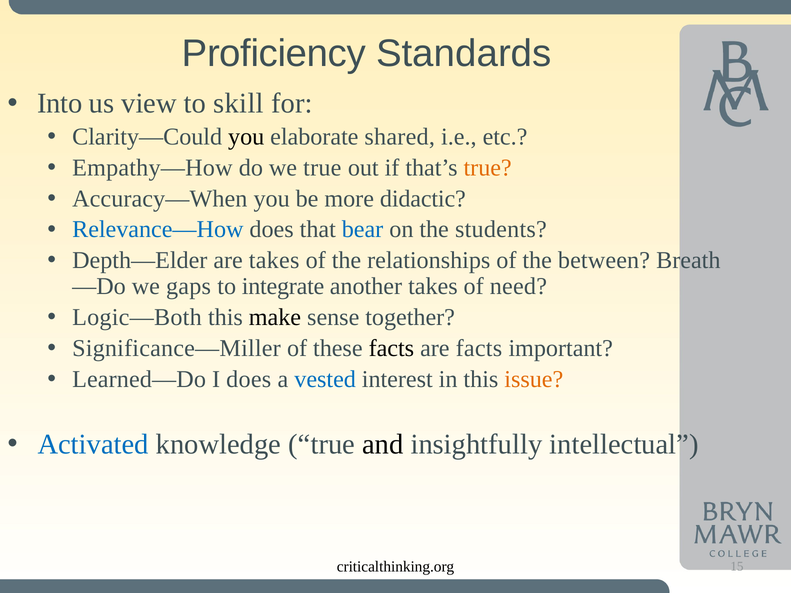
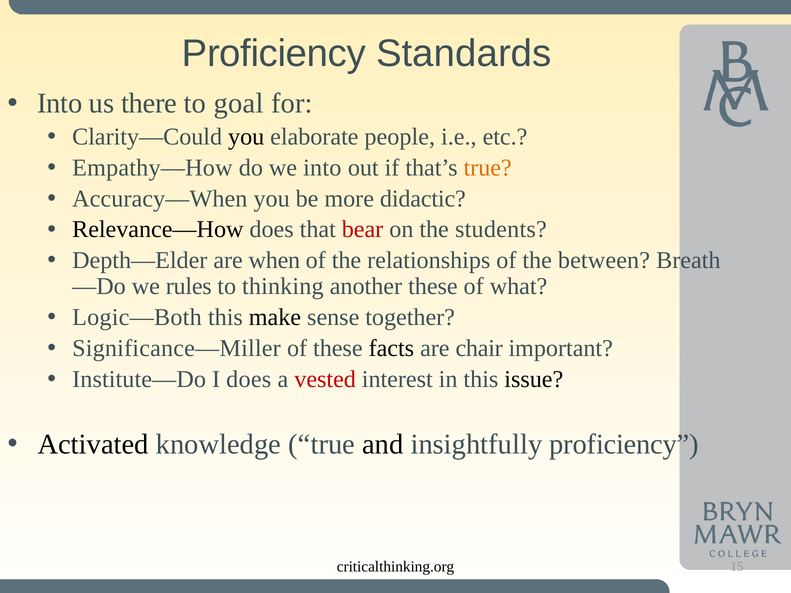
view: view -> there (149, 104)
skill: skill -> goal (239, 104)
shared: shared -> people (400, 137)
we true: true -> into (322, 168)
Relevance—How colour: blue -> black (158, 230)
bear colour: blue -> red (363, 230)
are takes: takes -> when (274, 260)
gaps: gaps -> rules (189, 287)
integrate: integrate -> thinking (283, 287)
another takes: takes -> these (433, 287)
need: need -> what (519, 287)
are facts: facts -> chair (479, 348)
Learned—Do: Learned—Do -> Institute—Do (139, 379)
vested colour: blue -> red (325, 379)
issue colour: orange -> black (534, 379)
Activated colour: blue -> black (93, 444)
insightfully intellectual: intellectual -> proficiency (624, 444)
